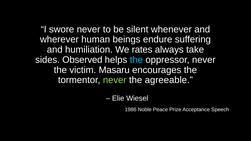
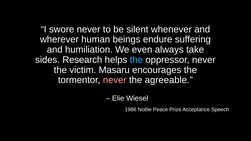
rates: rates -> even (142, 50)
Observed: Observed -> Research (82, 60)
never colour: light green -> pink (115, 80)
